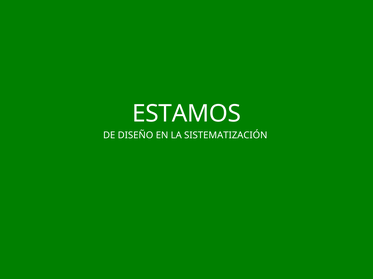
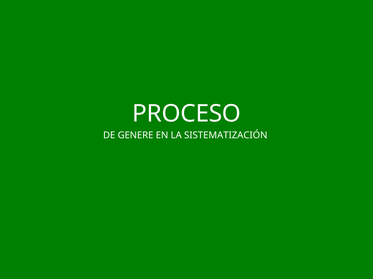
ESTAMOS: ESTAMOS -> PROCESO (187, 114)
DISEÑO: DISEÑO -> GENERE (136, 136)
